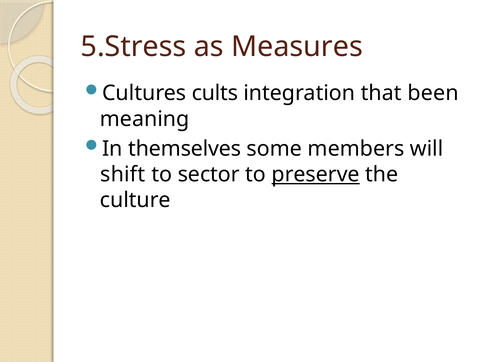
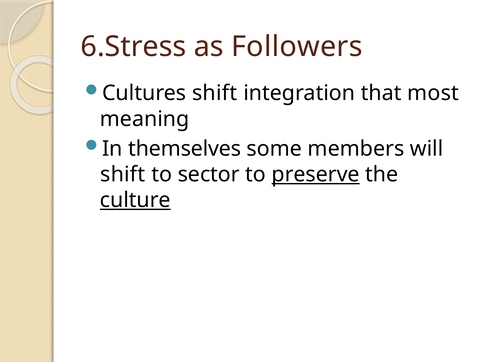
5.Stress: 5.Stress -> 6.Stress (133, 47)
Measures: Measures -> Followers (297, 47)
Cultures cults: cults -> shift (215, 93)
been: been -> most (433, 93)
culture underline: none -> present (135, 200)
